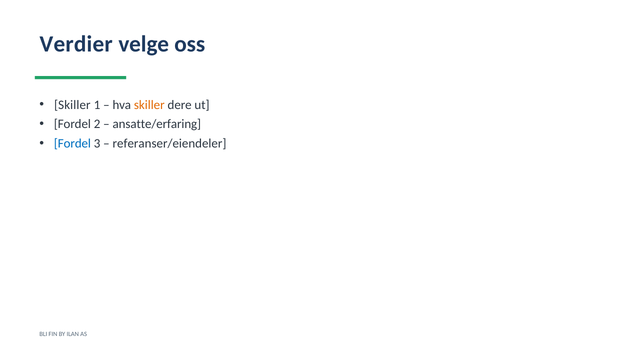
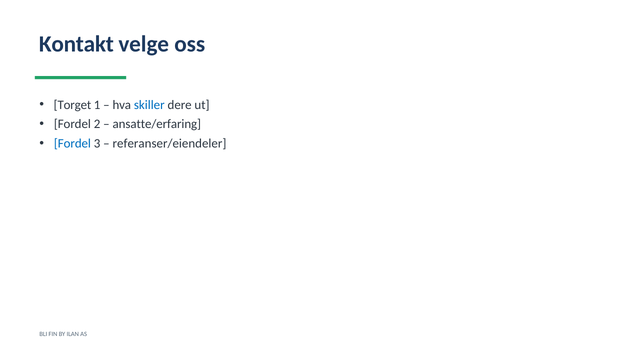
Verdier: Verdier -> Kontakt (76, 44)
Skiller: Skiller -> Torget (72, 105)
skiller colour: orange -> blue (149, 105)
